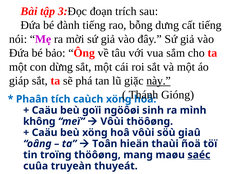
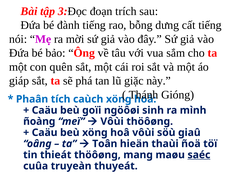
dừng: dừng -> quên (61, 67)
này underline: present -> none (159, 81)
không: không -> ñoàng (39, 121)
troïng: troïng -> thieát (56, 155)
